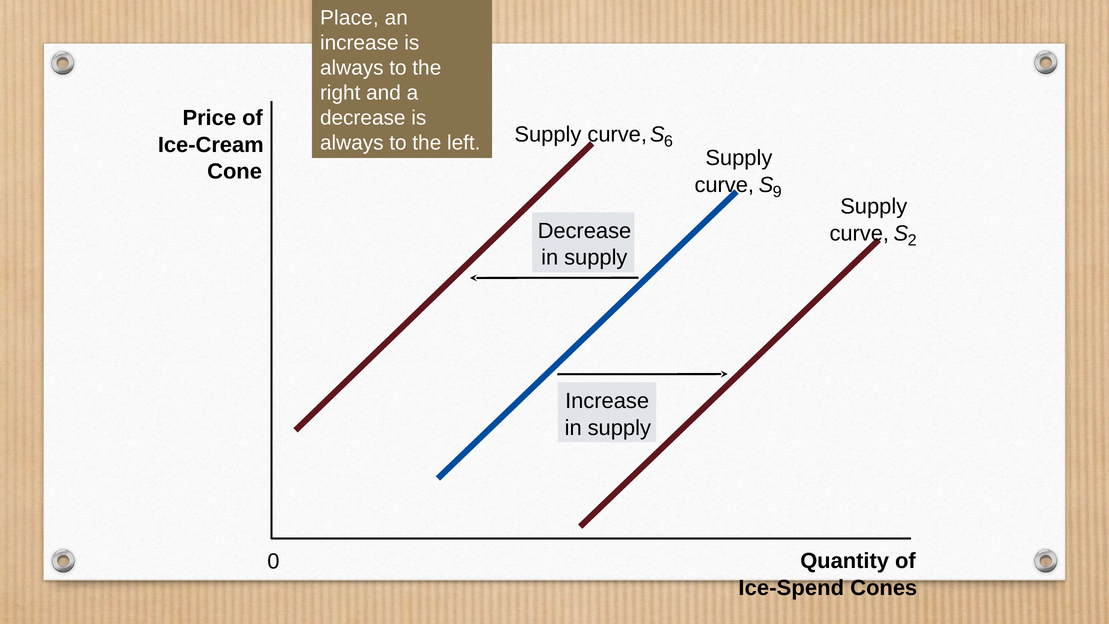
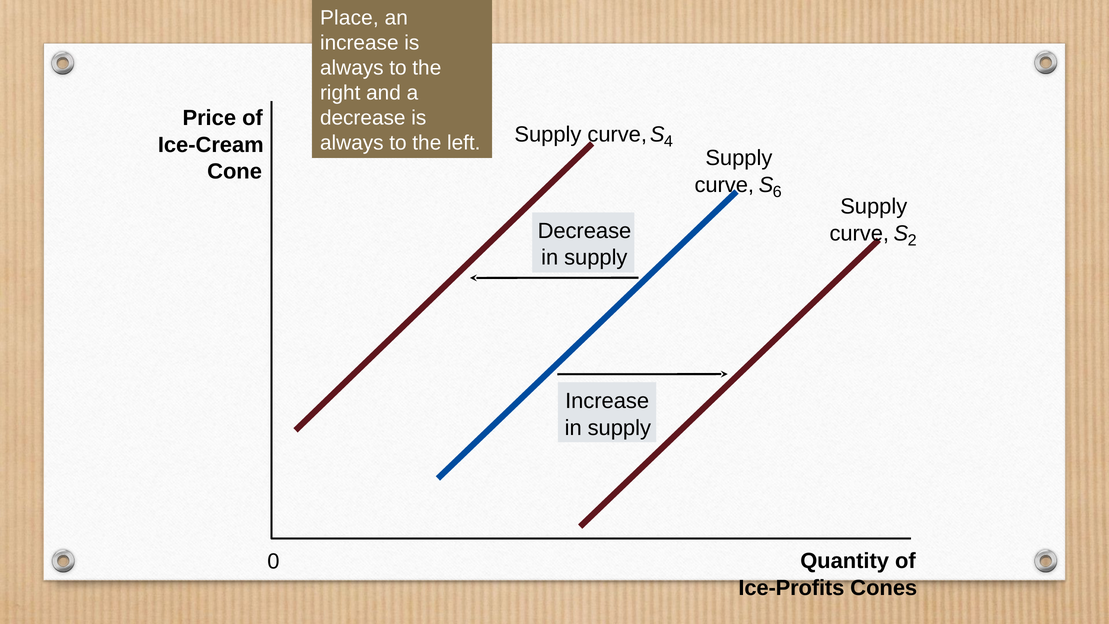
6: 6 -> 4 (668, 142)
9: 9 -> 6 (777, 192)
Ice-Spend: Ice-Spend -> Ice-Profits (791, 588)
